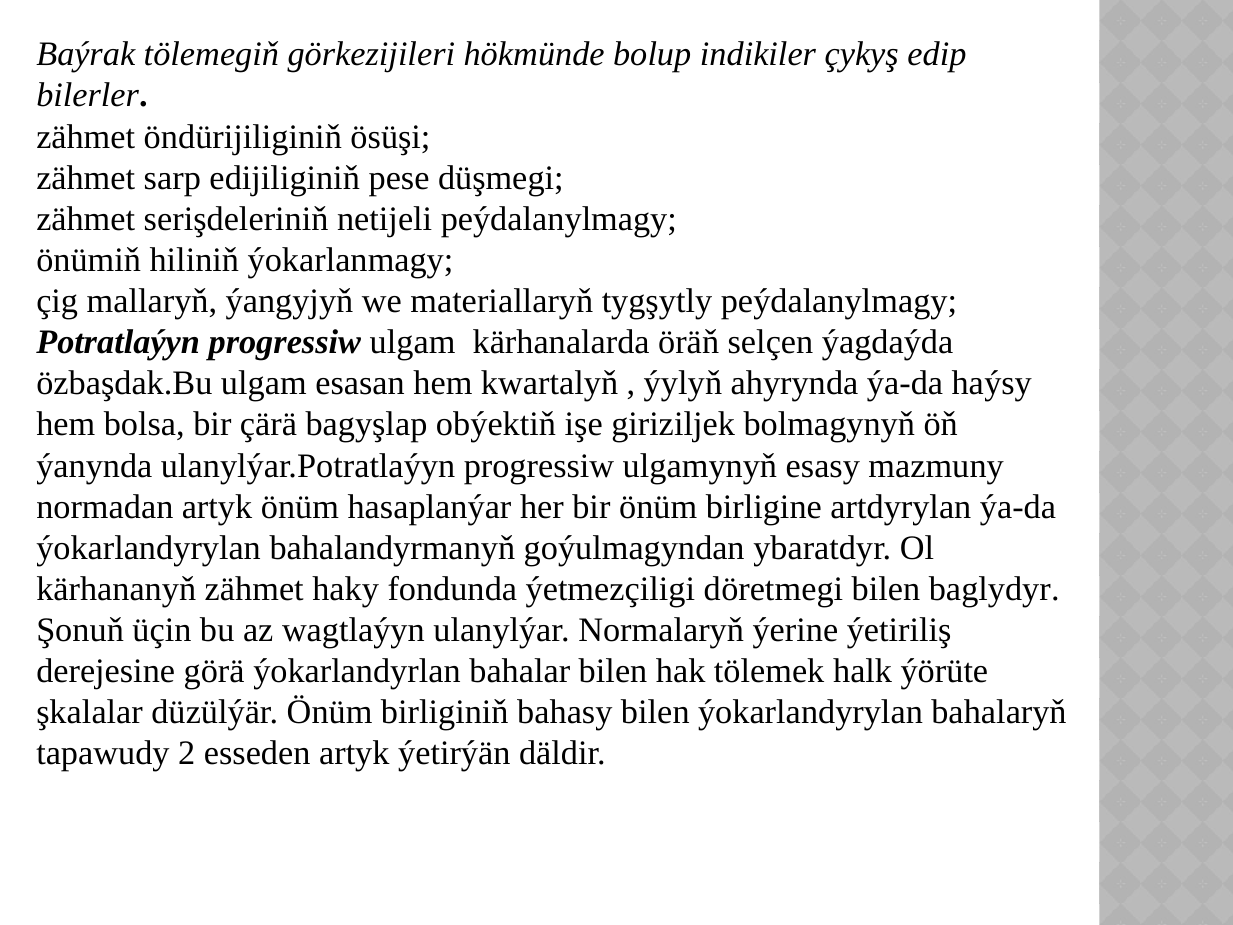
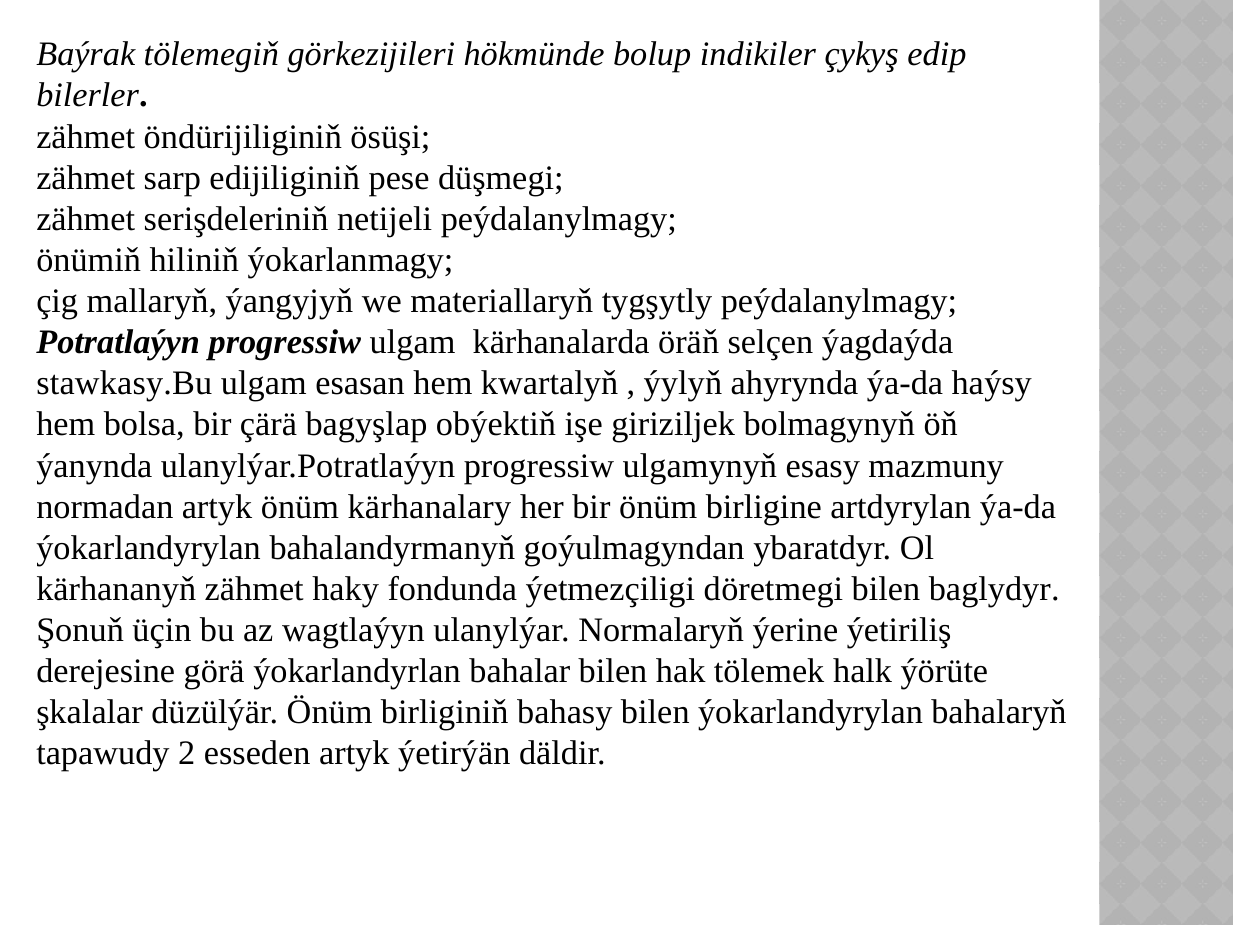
özbaşdak.Bu: özbaşdak.Bu -> stawkasy.Bu (124, 383)
hasaplanýar: hasaplanýar -> kärhanalary (429, 507)
